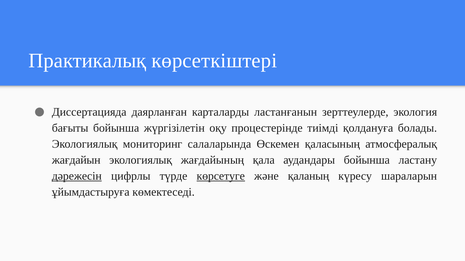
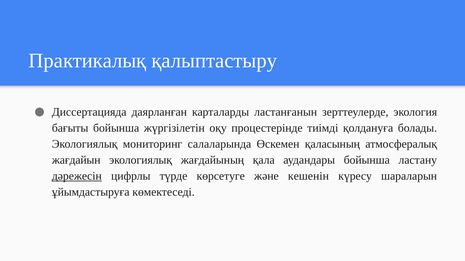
көрсеткіштері: көрсеткіштері -> қалыптастыру (214, 61)
көрсетуге underline: present -> none (221, 176)
қаланың: қаланың -> кешенін (308, 176)
